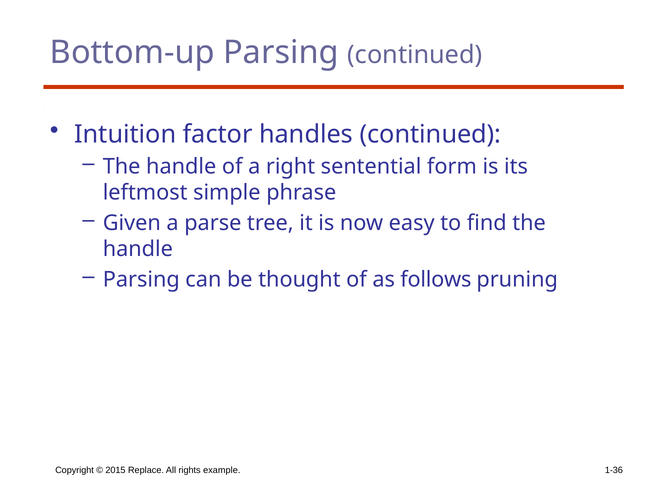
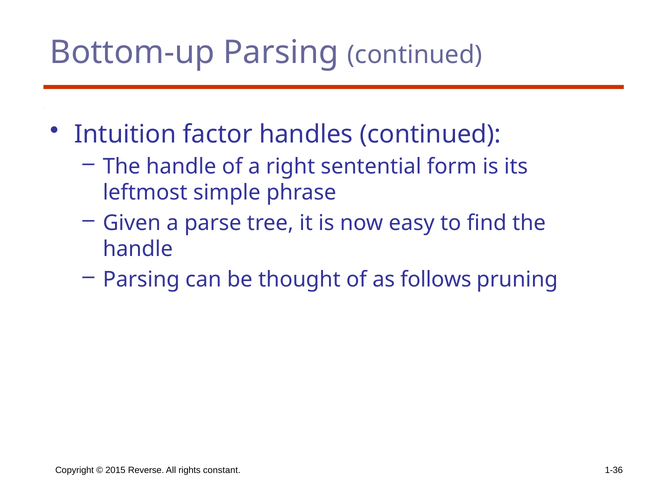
Replace: Replace -> Reverse (146, 469)
example: example -> constant (222, 469)
